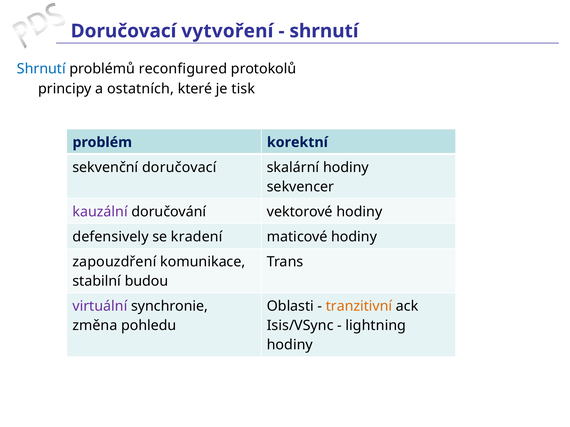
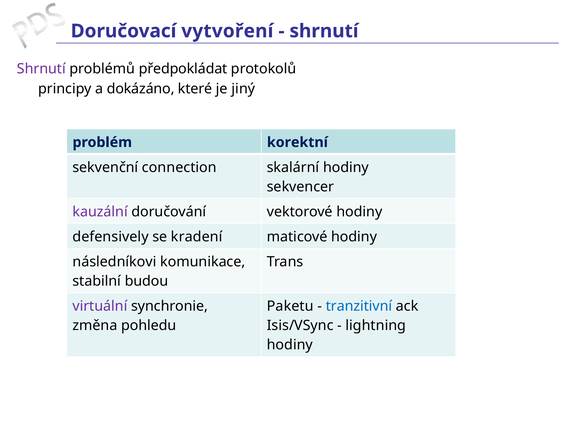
Shrnutí colour: blue -> purple (41, 69)
reconfigured: reconfigured -> předpokládat (183, 69)
ostatních: ostatních -> dokázáno (141, 89)
tisk: tisk -> jiný (243, 89)
sekvenční doručovací: doručovací -> connection (179, 168)
zapouzdření: zapouzdření -> následníkovi (115, 262)
Oblasti: Oblasti -> Paketu (290, 307)
tranzitivní colour: orange -> blue (359, 307)
